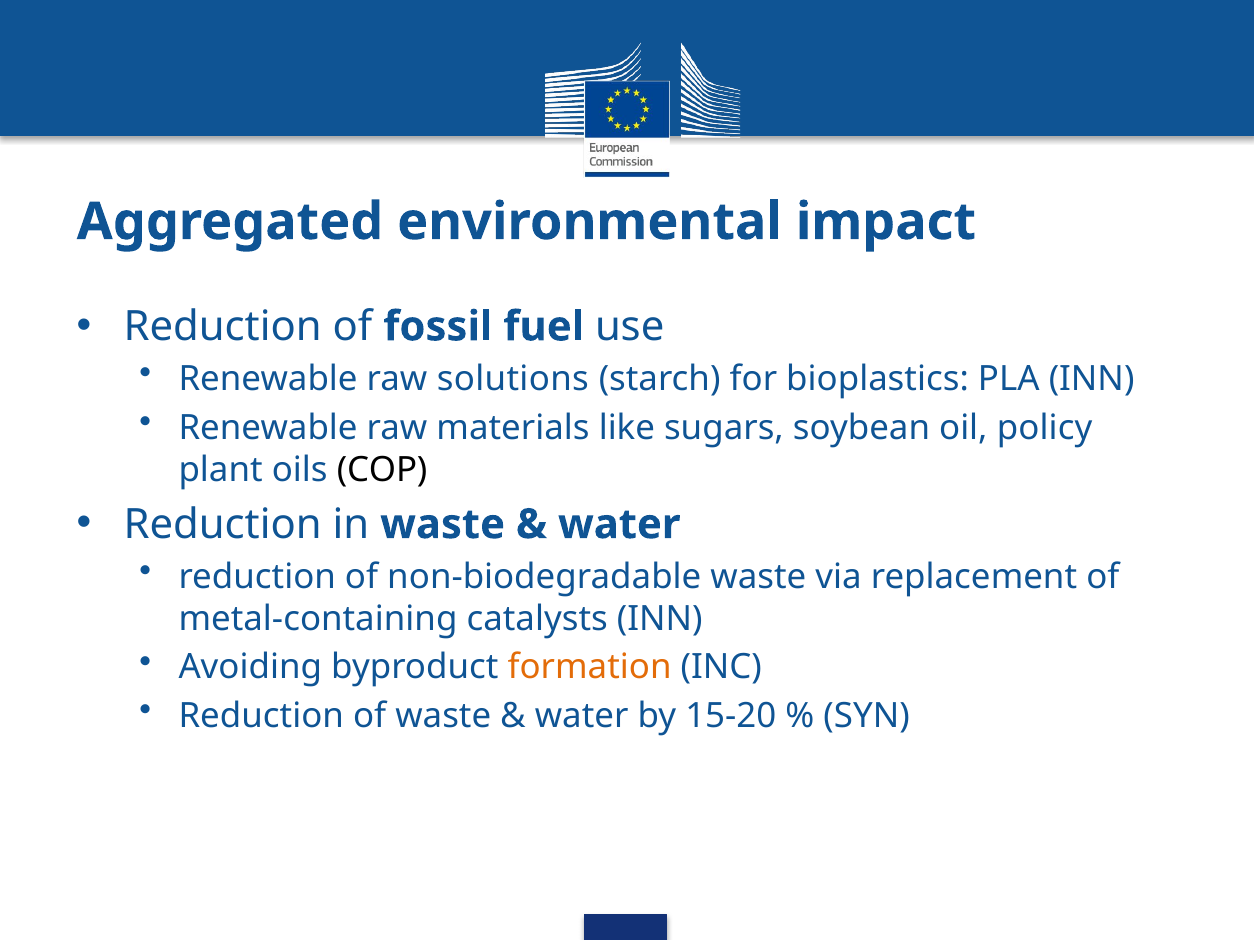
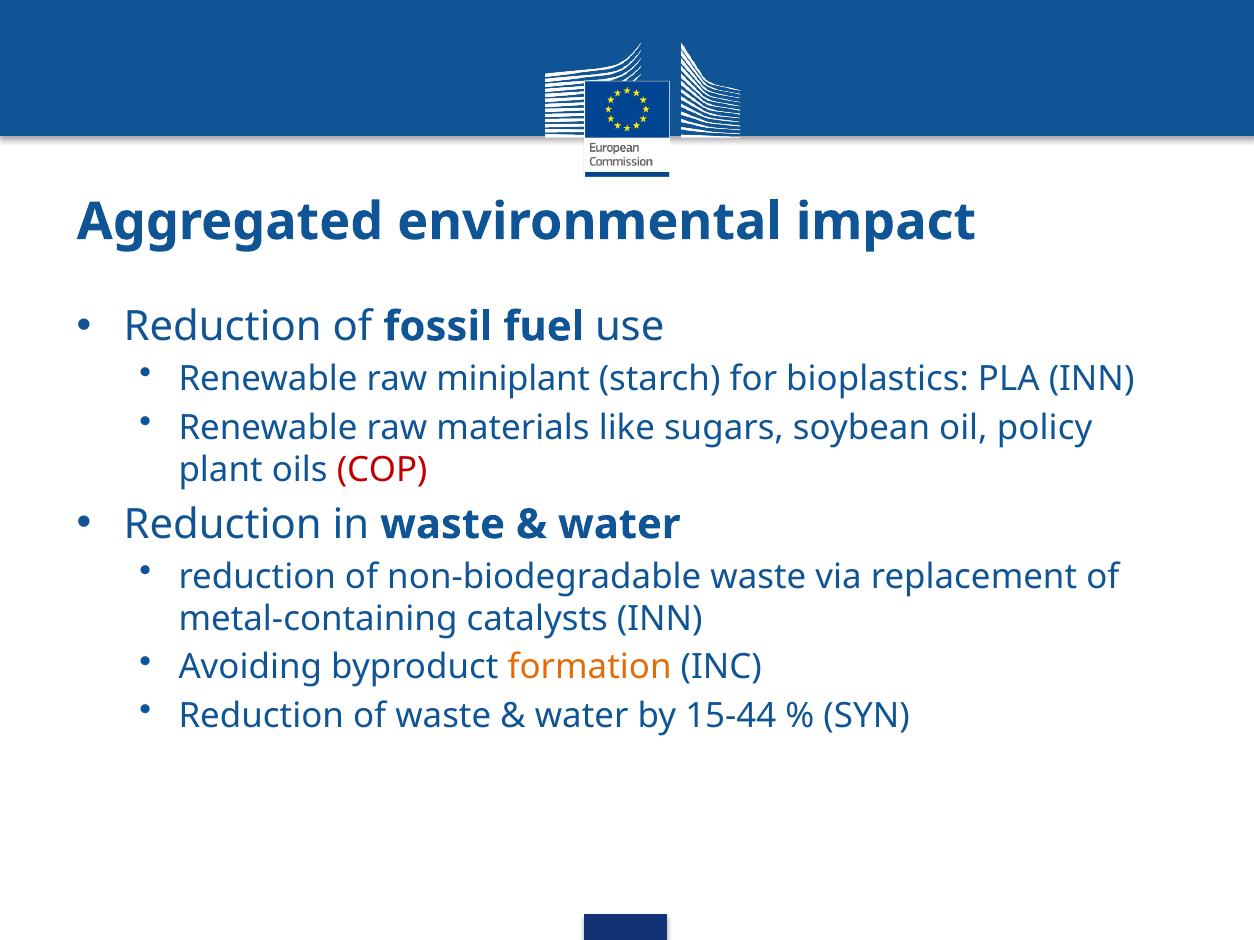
solutions: solutions -> miniplant (513, 379)
COP colour: black -> red (382, 470)
15-20: 15-20 -> 15-44 (731, 717)
